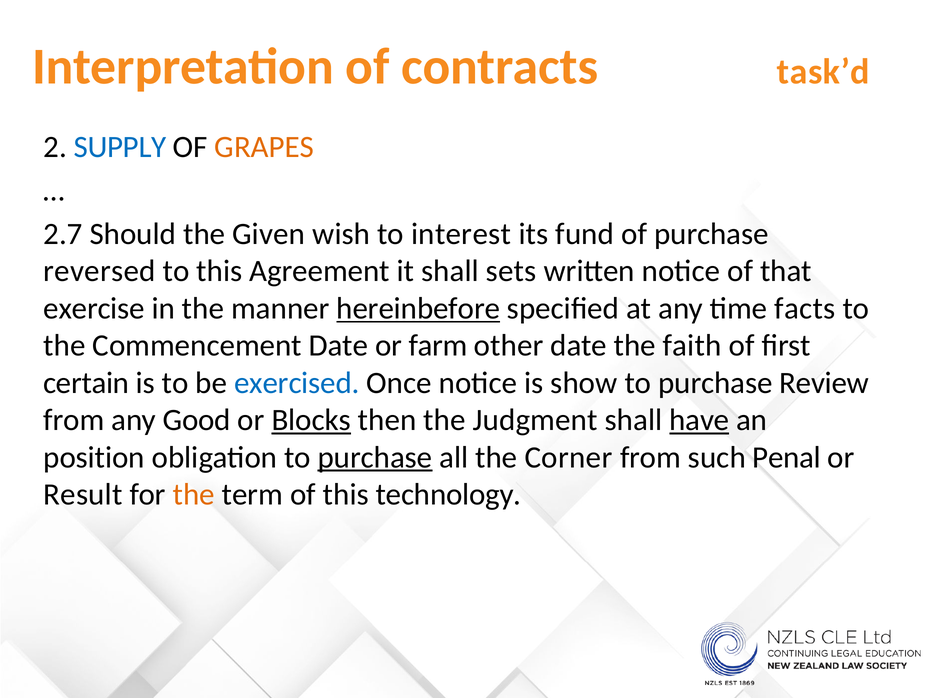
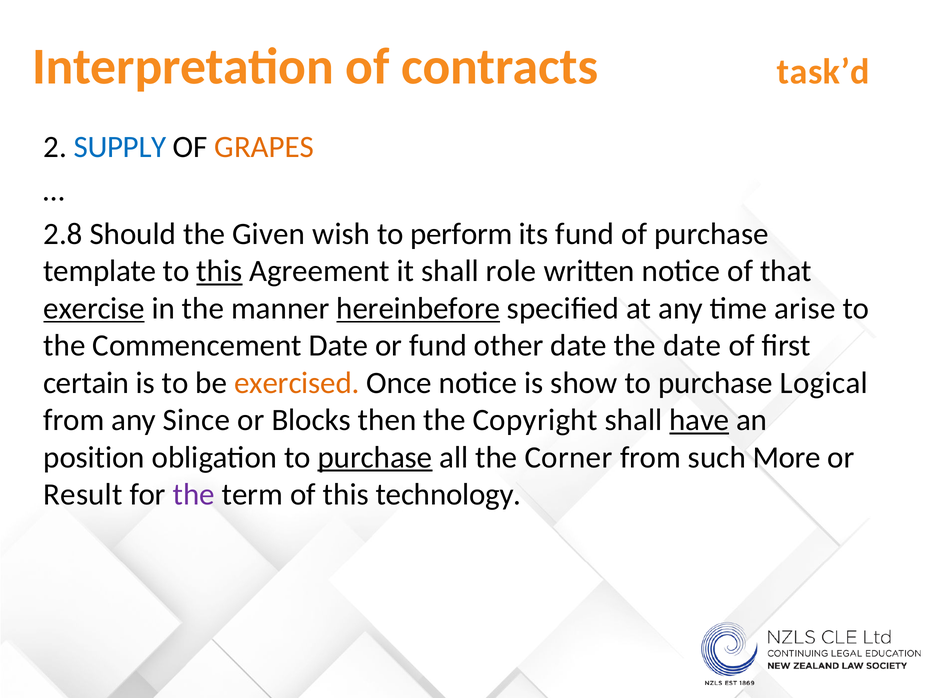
2.7: 2.7 -> 2.8 (63, 234)
interest: interest -> perform (461, 234)
reversed: reversed -> template (100, 271)
this underline: none -> present (219, 271)
sets: sets -> role (511, 271)
exercise underline: none -> present (94, 309)
facts: facts -> arise (805, 309)
or farm: farm -> fund (438, 346)
the faith: faith -> date (692, 346)
exercised colour: blue -> orange (297, 383)
Review: Review -> Logical (824, 383)
Good: Good -> Since (197, 420)
Blocks underline: present -> none (311, 420)
Judgment: Judgment -> Copyright (535, 420)
Penal: Penal -> More (787, 457)
the colour: orange -> purple (194, 495)
